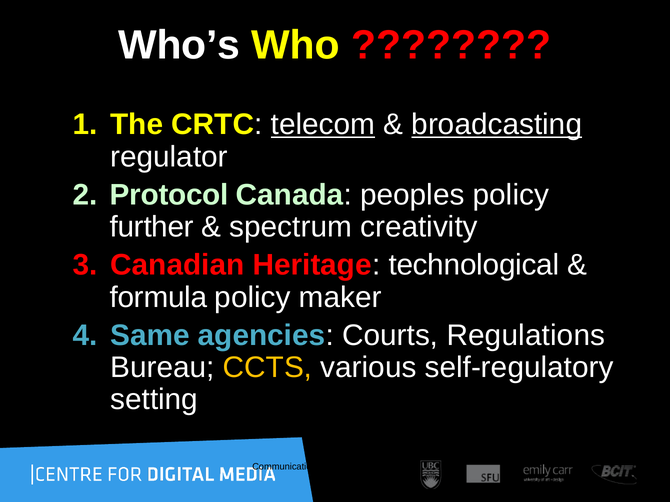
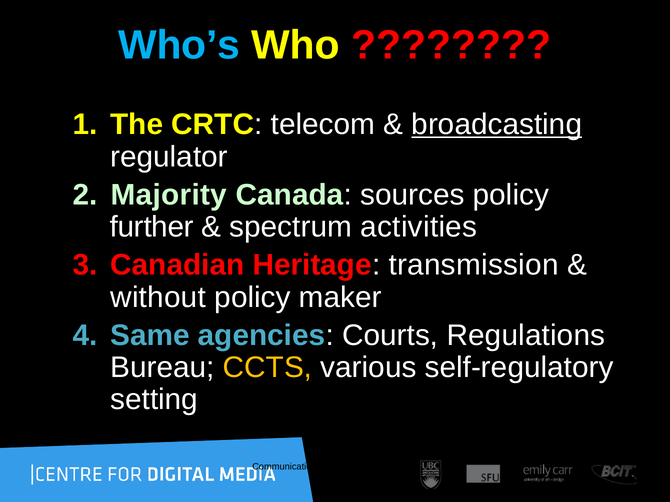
Who’s colour: white -> light blue (179, 45)
telecom underline: present -> none (323, 125)
Protocol: Protocol -> Majority (169, 195)
peoples: peoples -> sources (412, 195)
creativity: creativity -> activities (419, 227)
technological: technological -> transmission (474, 265)
formula: formula -> without (158, 298)
